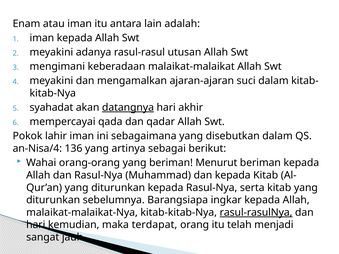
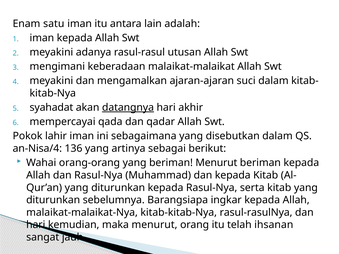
atau: atau -> satu (54, 24)
rasul-rasulNya underline: present -> none (256, 213)
maka terdapat: terdapat -> menurut (154, 225)
menjadi: menjadi -> ihsanan (274, 225)
